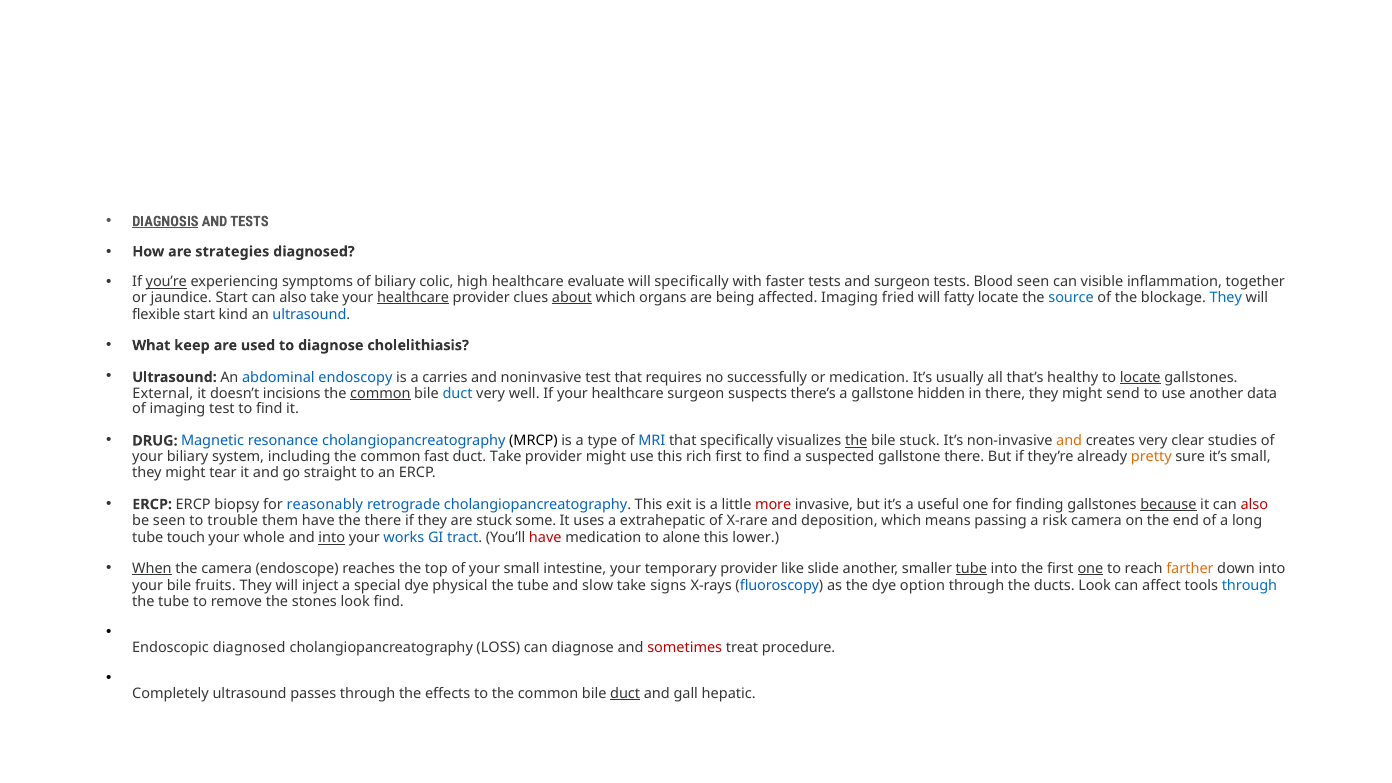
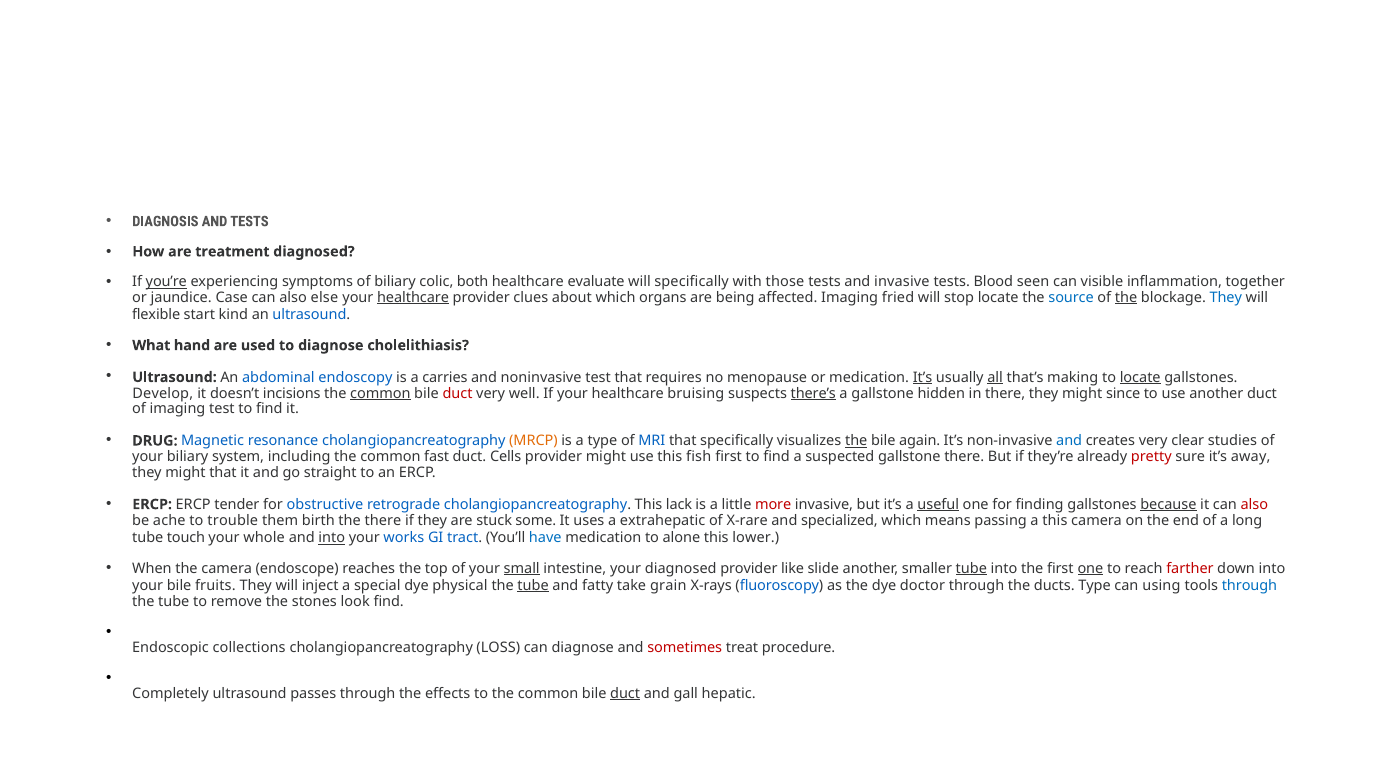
DIAGNOSIS underline: present -> none (165, 221)
strategies: strategies -> treatment (232, 252)
high: high -> both (473, 282)
faster: faster -> those (785, 282)
and surgeon: surgeon -> invasive (902, 282)
jaundice Start: Start -> Case (232, 298)
also take: take -> else (324, 298)
about underline: present -> none (572, 298)
fatty: fatty -> stop (959, 298)
the underline: none -> present (1126, 298)
keep: keep -> hand (192, 345)
successfully: successfully -> menopause (767, 377)
It’s underline: none -> present (923, 377)
all underline: none -> present (995, 377)
healthy: healthy -> making (1073, 377)
External: External -> Develop (163, 393)
duct colour: blue -> red (458, 393)
healthcare surgeon: surgeon -> bruising (696, 393)
there’s underline: none -> present (813, 393)
send: send -> since (1123, 393)
another data: data -> duct (1262, 393)
MRCP colour: black -> orange (533, 441)
bile stuck: stuck -> again (920, 441)
and colour: orange -> blue (1069, 441)
duct Take: Take -> Cells (506, 457)
rich: rich -> fish (699, 457)
pretty colour: orange -> red (1151, 457)
it’s small: small -> away (1251, 457)
might tear: tear -> that (223, 473)
biopsy: biopsy -> tender (237, 504)
reasonably: reasonably -> obstructive (325, 504)
exit: exit -> lack (679, 504)
useful underline: none -> present (938, 504)
be seen: seen -> ache (169, 520)
them have: have -> birth (318, 520)
deposition: deposition -> specialized (839, 520)
a risk: risk -> this (1055, 520)
have colour: red -> blue (545, 538)
When underline: present -> none (152, 568)
small underline: none -> present (522, 568)
your temporary: temporary -> diagnosed (681, 568)
farther colour: orange -> red (1190, 568)
tube underline: none -> present (533, 586)
slow: slow -> fatty (598, 586)
signs: signs -> grain (668, 586)
option: option -> doctor (922, 586)
ducts Look: Look -> Type (1095, 586)
affect: affect -> using (1161, 586)
Endoscopic diagnosed: diagnosed -> collections (249, 648)
